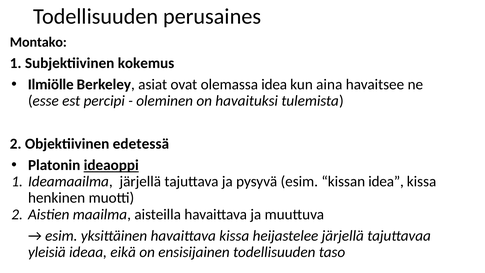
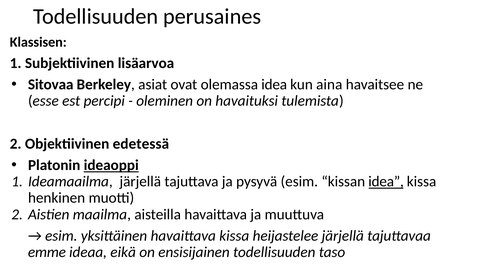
Montako: Montako -> Klassisen (38, 42)
kokemus: kokemus -> lisäarvoa (146, 63)
Ilmiölle: Ilmiölle -> Sitovaa (51, 84)
idea underline: none -> present (386, 181)
yleisiä: yleisiä -> emme (47, 252)
